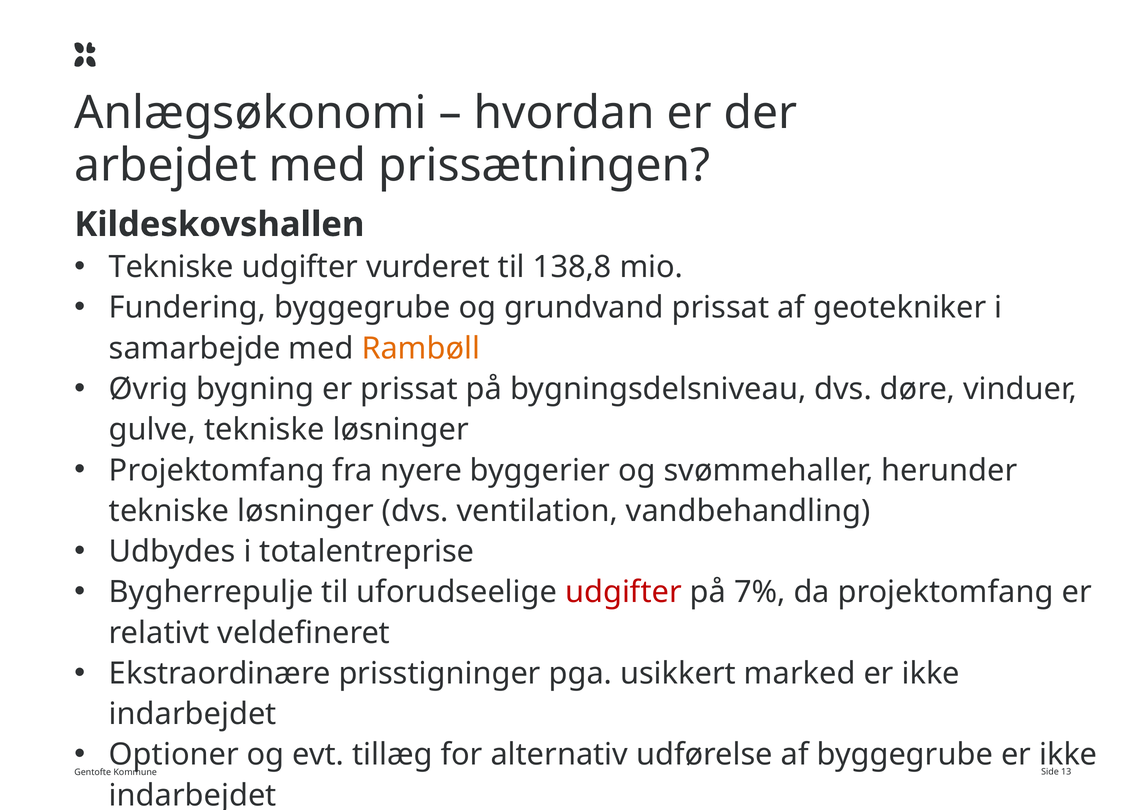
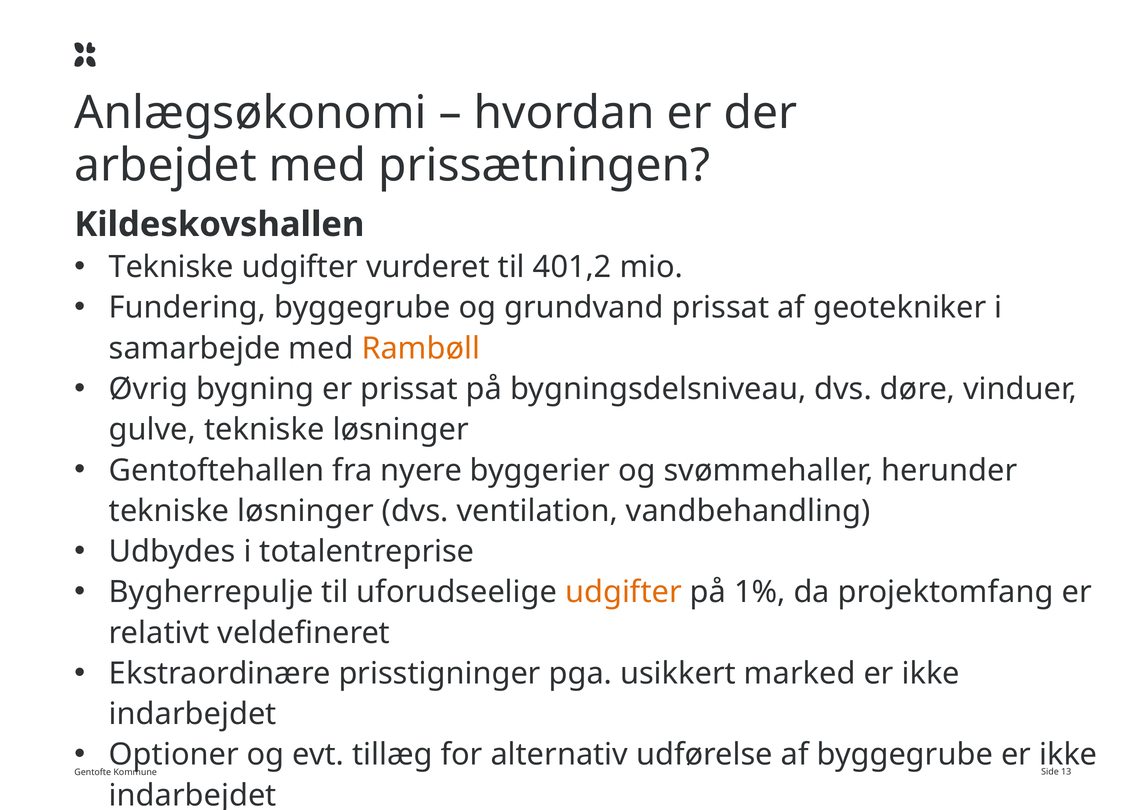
138,8: 138,8 -> 401,2 (572, 267)
Projektomfang: Projektomfang -> Gentoftehallen (217, 470)
udgifter colour: red -> orange (623, 592)
7%: 7% -> 1% (760, 592)
